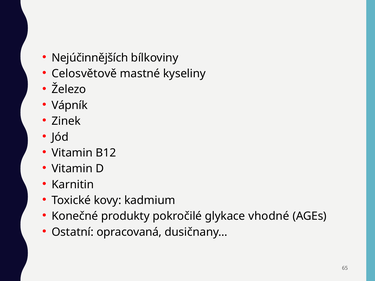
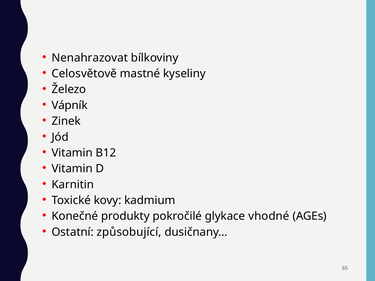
Nejúčinnějších: Nejúčinnějších -> Nenahrazovat (90, 58)
opracovaná: opracovaná -> způsobující (129, 232)
